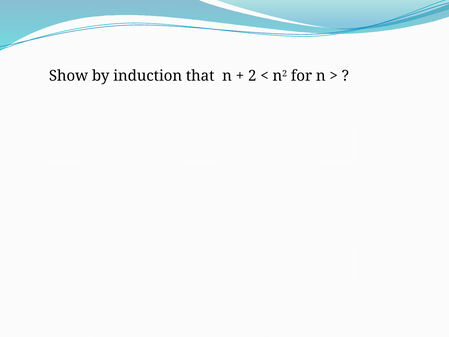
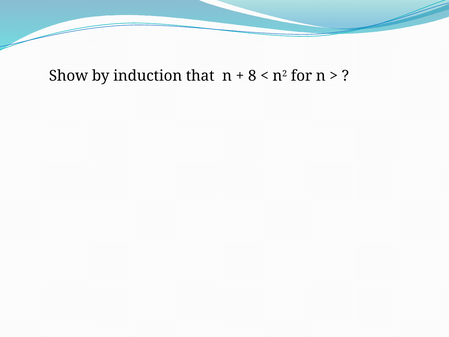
2: 2 -> 8 (252, 76)
